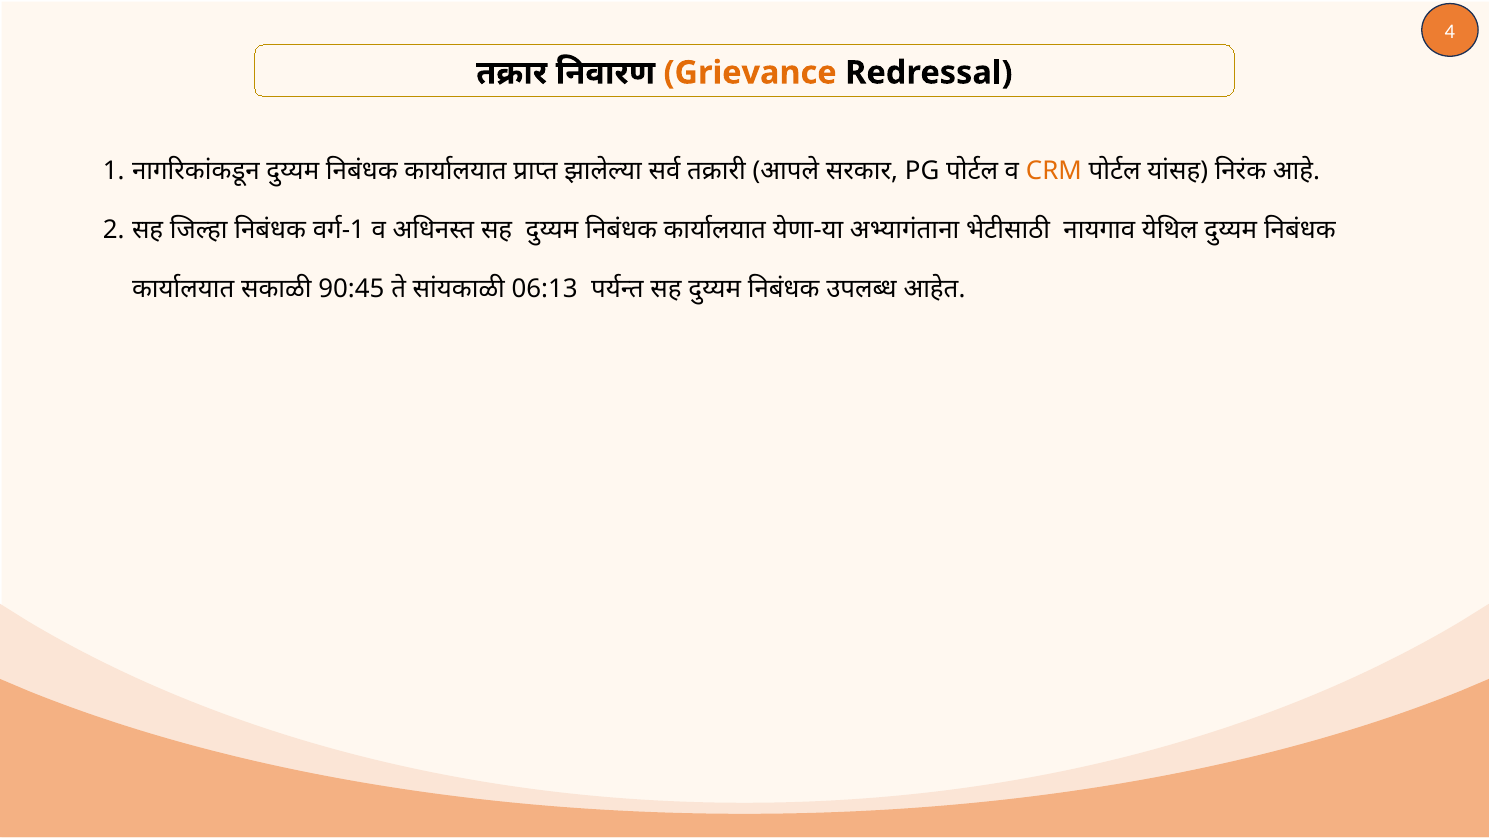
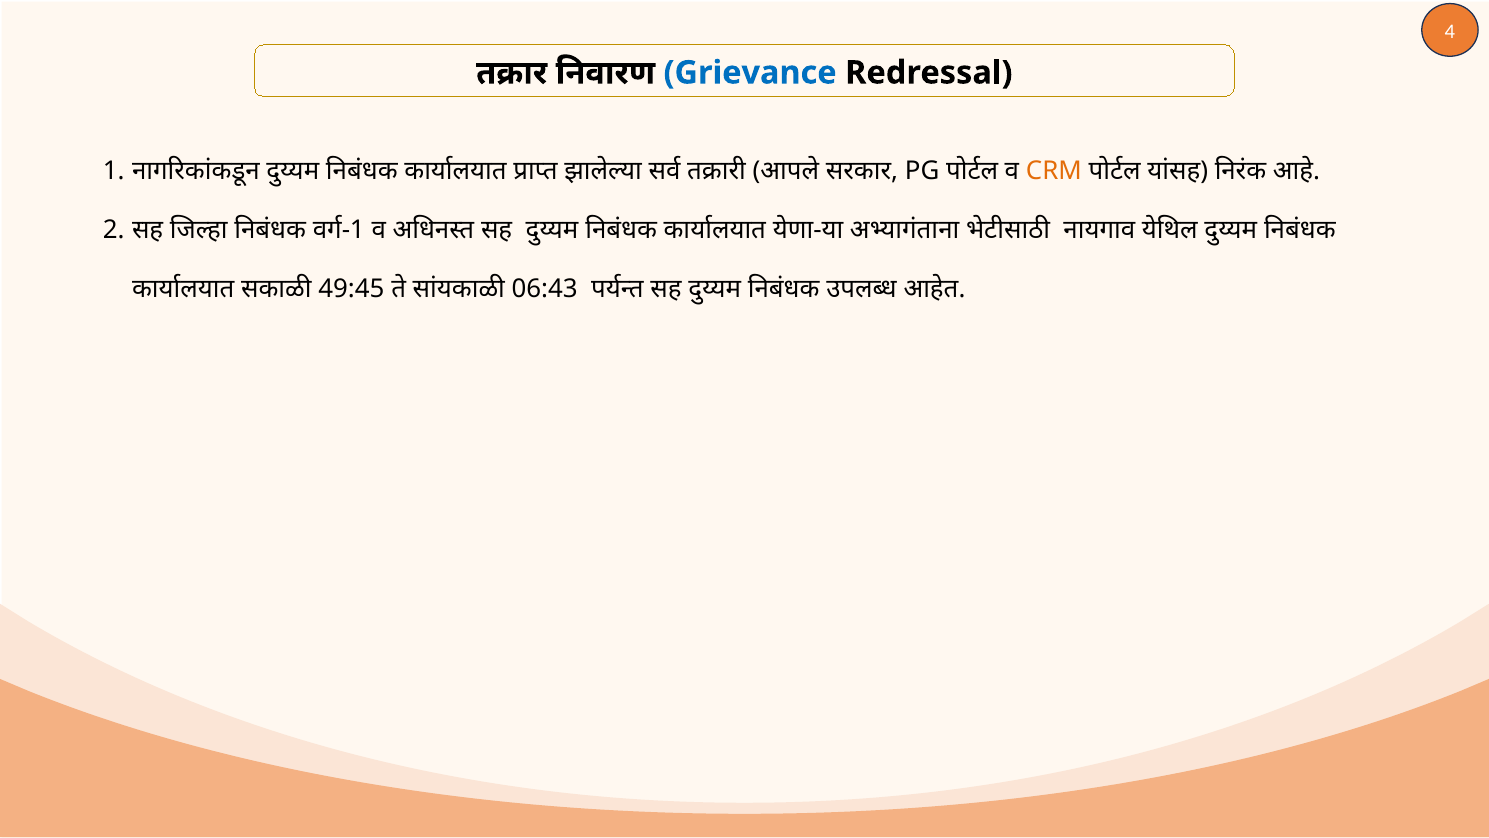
Grievance colour: orange -> blue (750, 73)
90:45: 90:45 -> 49:45 (351, 289)
06:13: 06:13 -> 06:43 (545, 289)
